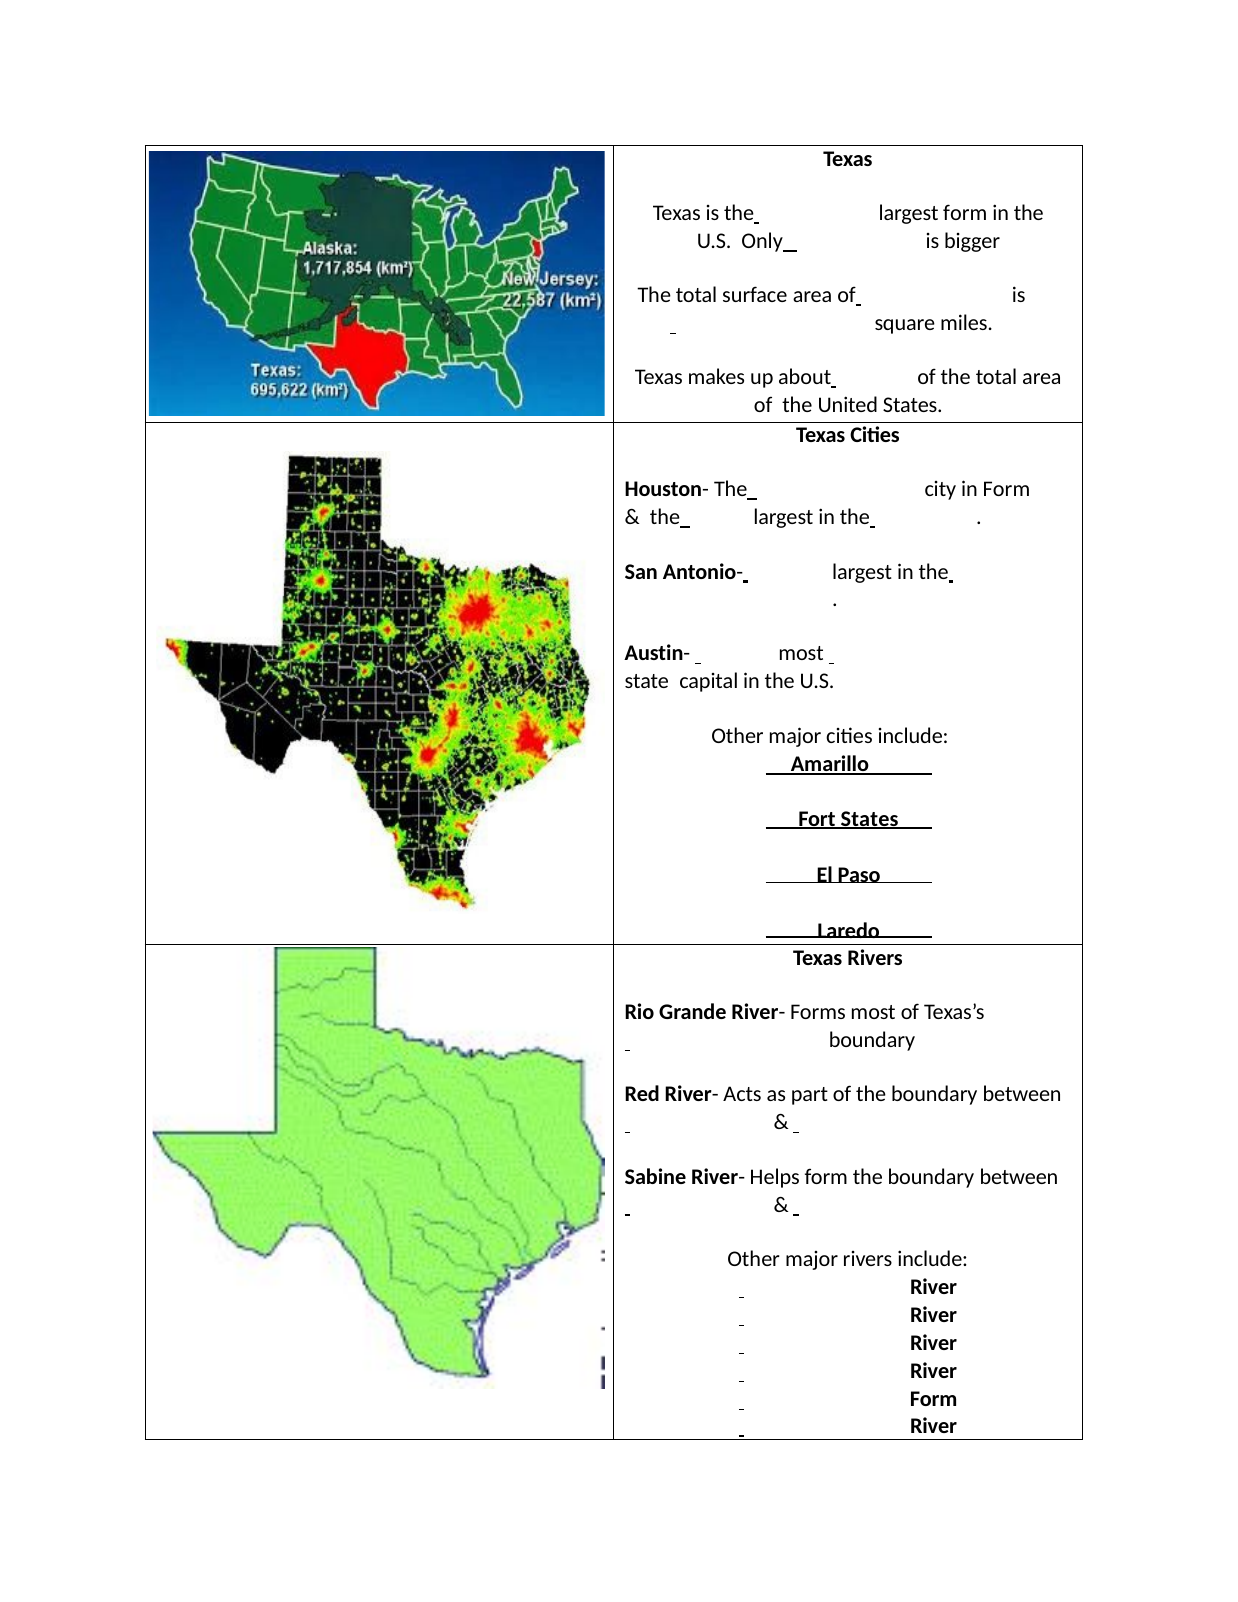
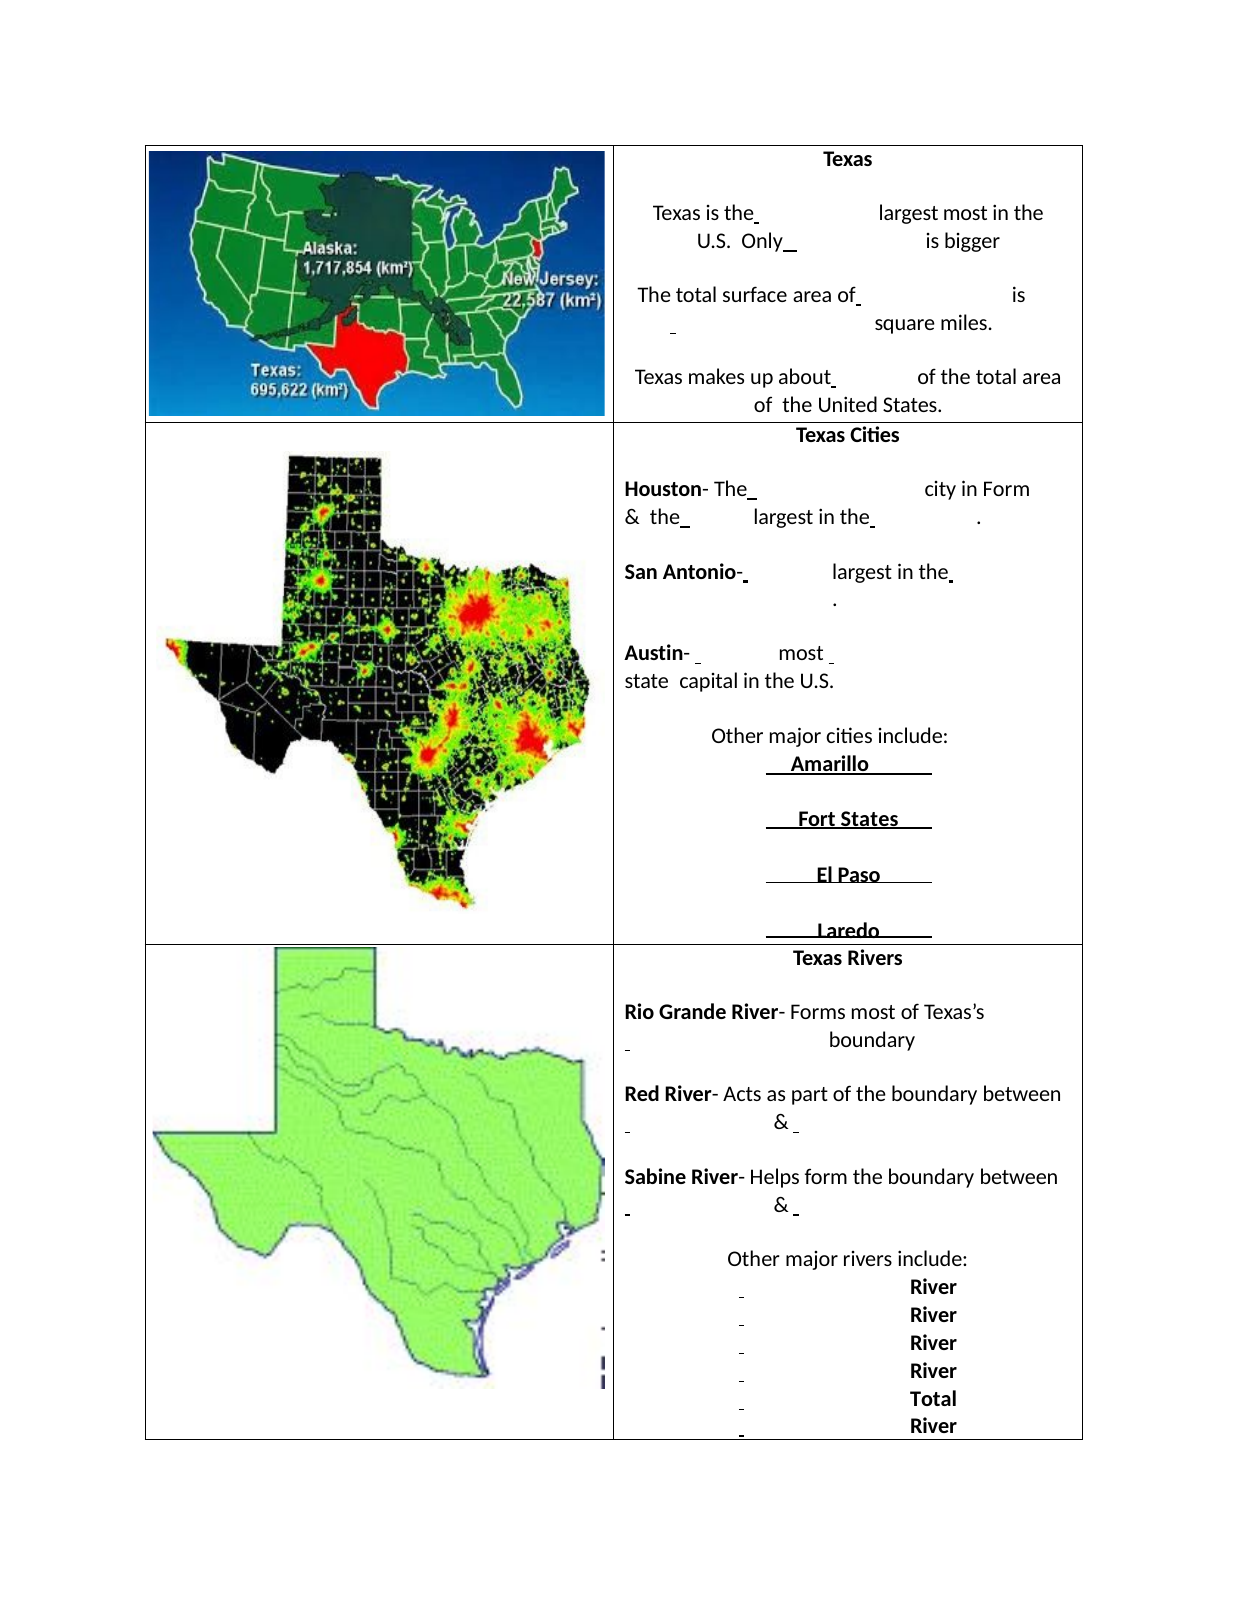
largest form: form -> most (965, 213)
Form: Form -> Total (934, 1399)
